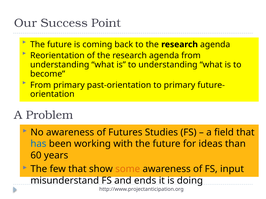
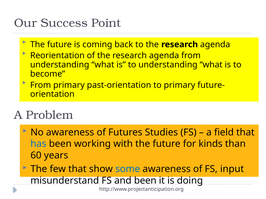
ideas: ideas -> kinds (211, 144)
some colour: orange -> blue (128, 169)
and ends: ends -> been (145, 181)
